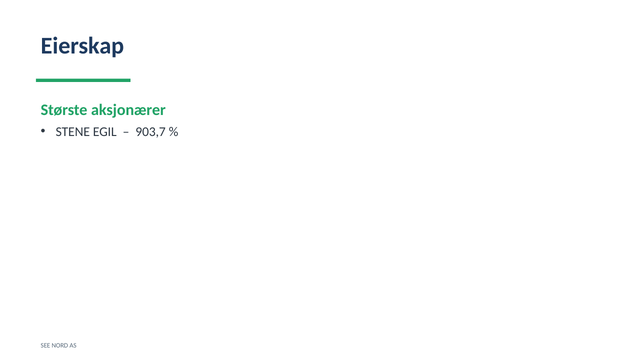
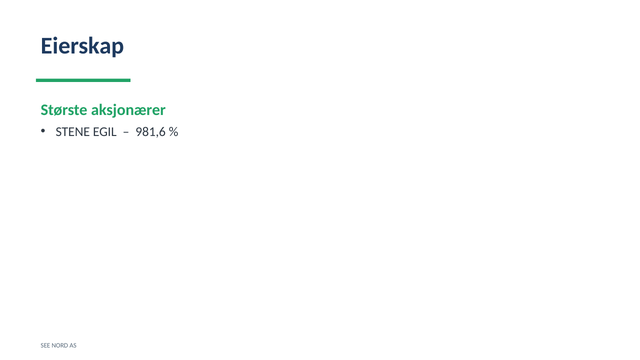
903,7: 903,7 -> 981,6 (151, 132)
